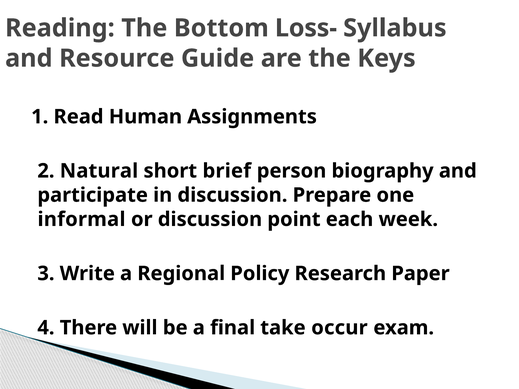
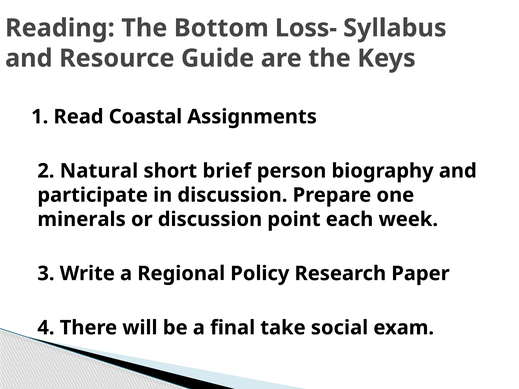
Human: Human -> Coastal (145, 117)
informal: informal -> minerals (82, 219)
occur: occur -> social (340, 328)
